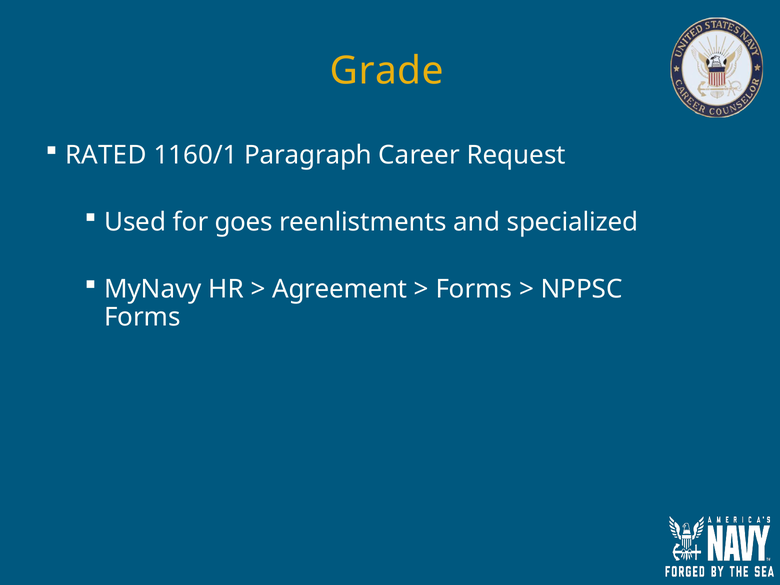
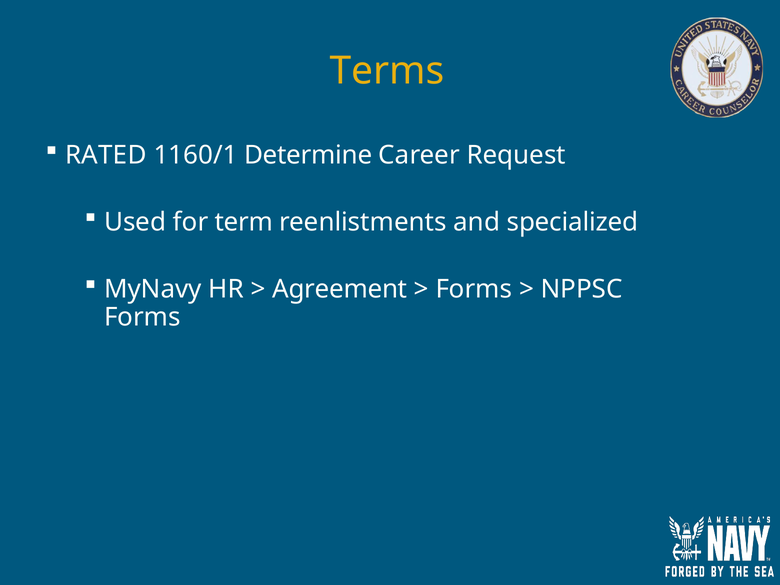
Grade: Grade -> Terms (387, 71)
Paragraph: Paragraph -> Determine (308, 155)
goes: goes -> term (244, 222)
